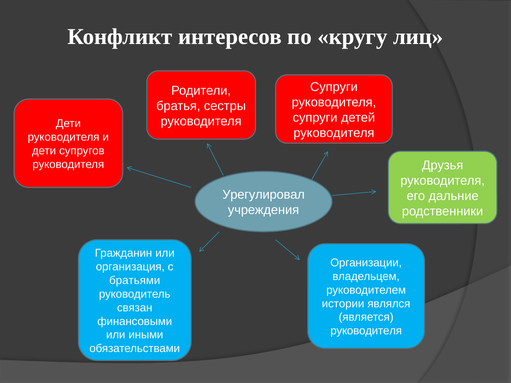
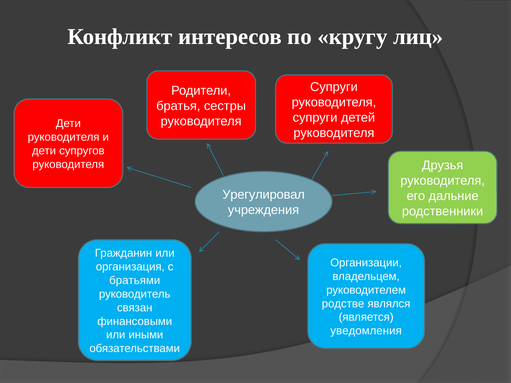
истории: истории -> родстве (343, 304)
руководителя: руководителя -> уведомления (366, 331)
